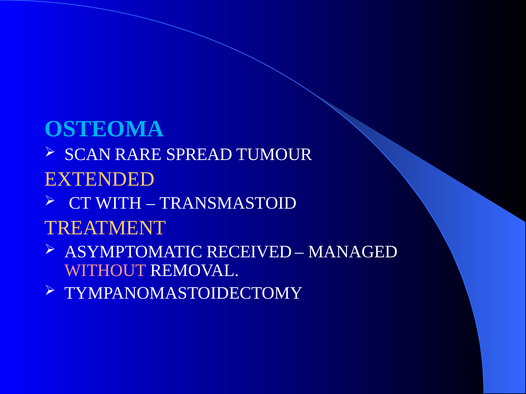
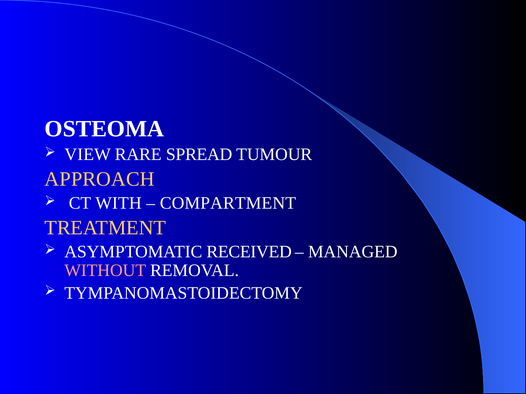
OSTEOMA colour: light blue -> white (104, 129)
SCAN: SCAN -> VIEW (88, 155)
EXTENDED: EXTENDED -> APPROACH (100, 179)
TRANSMASTOID: TRANSMASTOID -> COMPARTMENT (228, 203)
